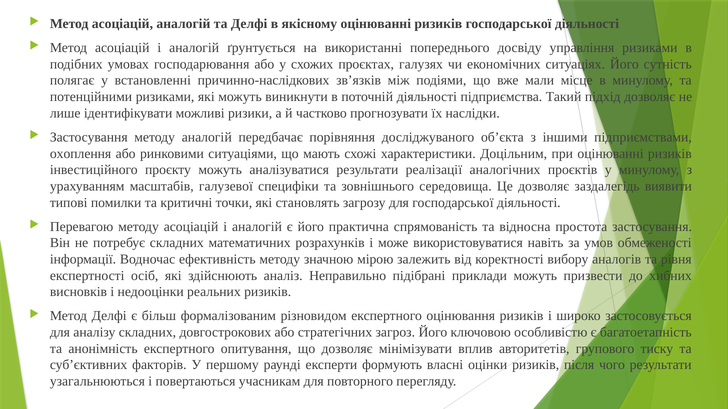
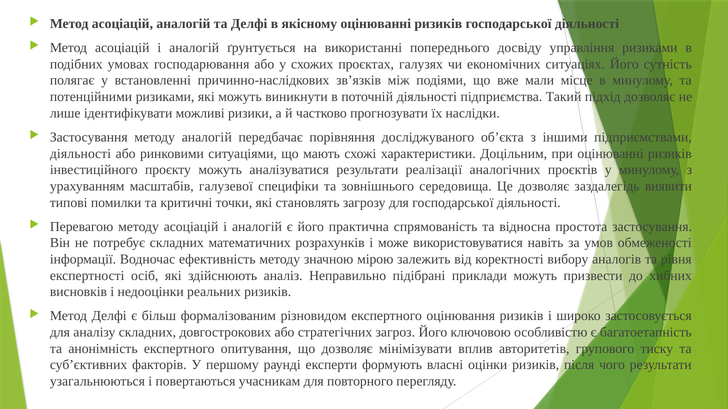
охоплення: охоплення -> діяльності (81, 154)
